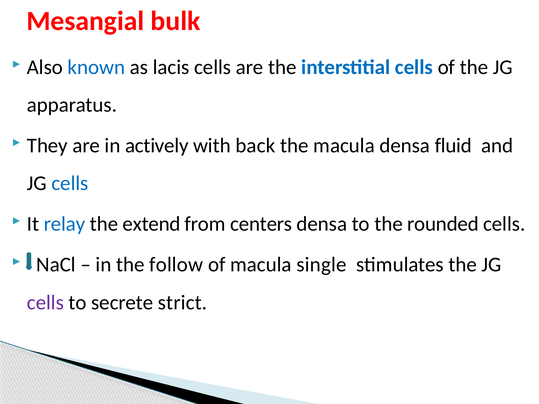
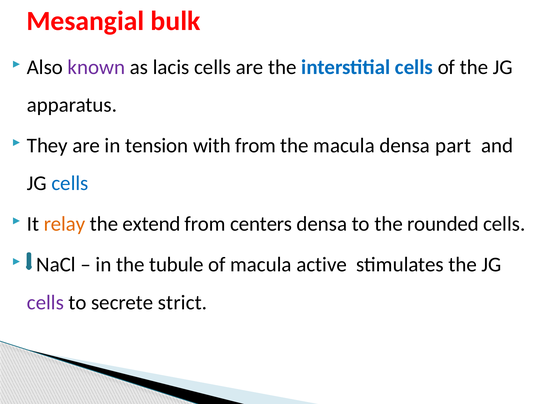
known colour: blue -> purple (96, 67)
actively: actively -> tension (157, 146)
with back: back -> from (256, 146)
fluid: fluid -> part (453, 146)
relay colour: blue -> orange (65, 224)
follow: follow -> tubule (176, 265)
single: single -> active (322, 265)
